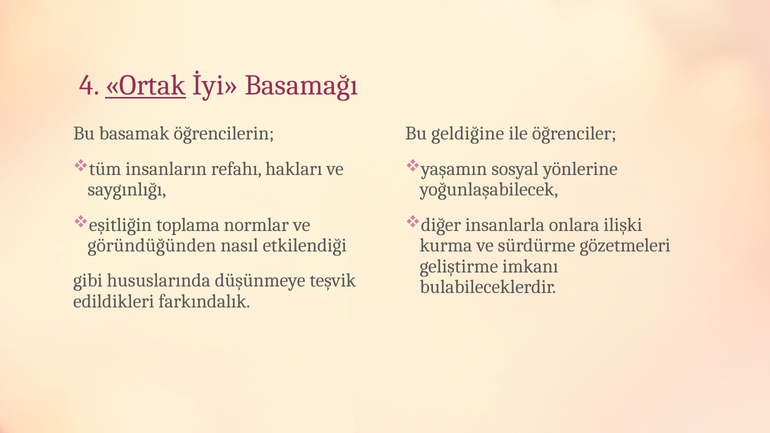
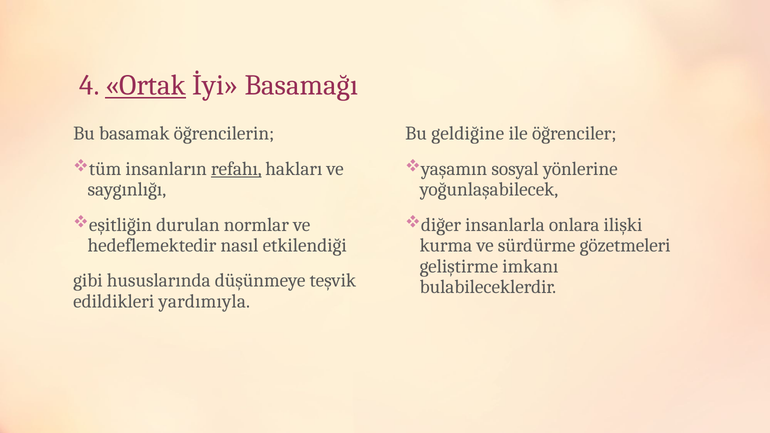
refahı underline: none -> present (236, 169)
toplama: toplama -> durulan (188, 225)
göründüğünden: göründüğünden -> hedeflemektedir (152, 245)
farkındalık: farkındalık -> yardımıyla (204, 301)
